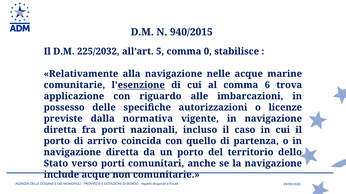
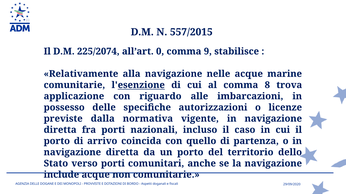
940/2015: 940/2015 -> 557/2015 (191, 32)
225/2032: 225/2032 -> 225/2074 (98, 52)
5: 5 -> 0 (160, 52)
0: 0 -> 9 (208, 52)
6: 6 -> 8 (267, 85)
